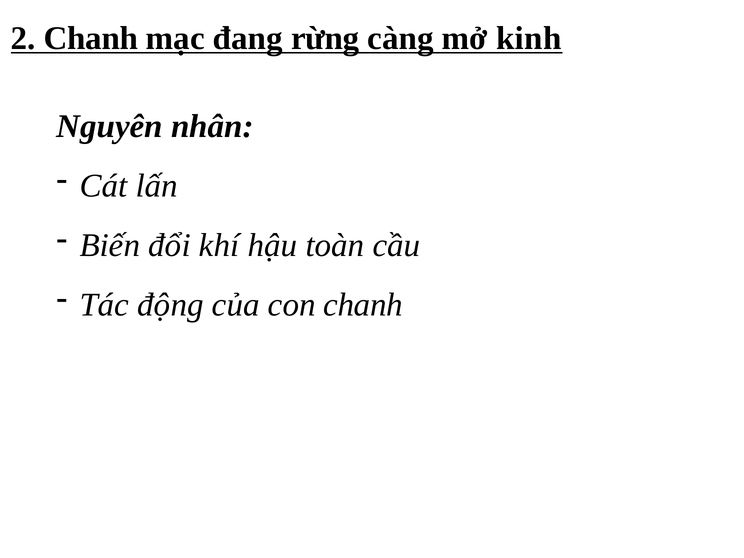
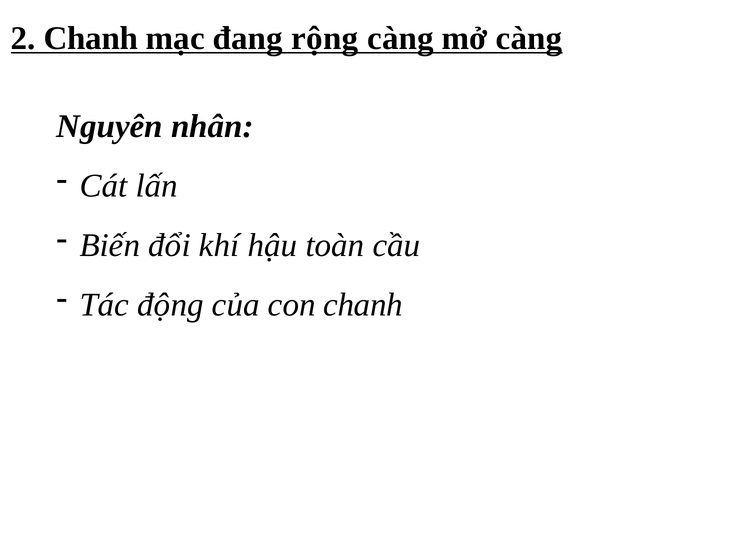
rừng: rừng -> rộng (325, 38)
mở kinh: kinh -> càng (529, 38)
